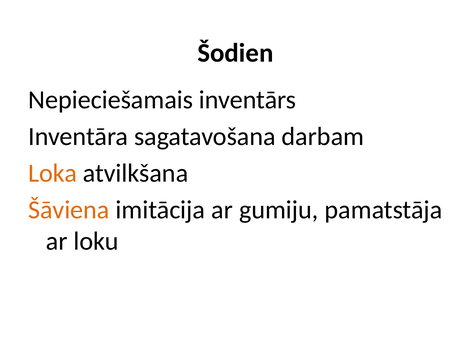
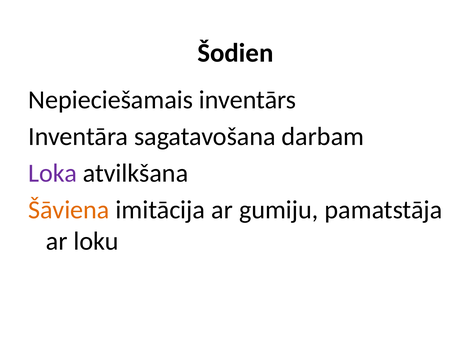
Loka colour: orange -> purple (53, 173)
